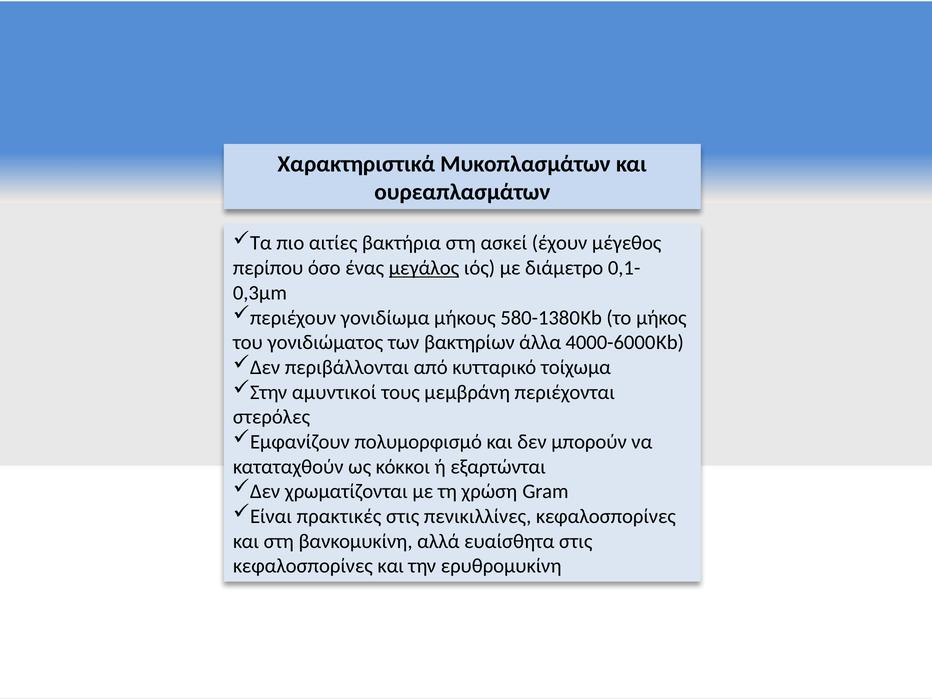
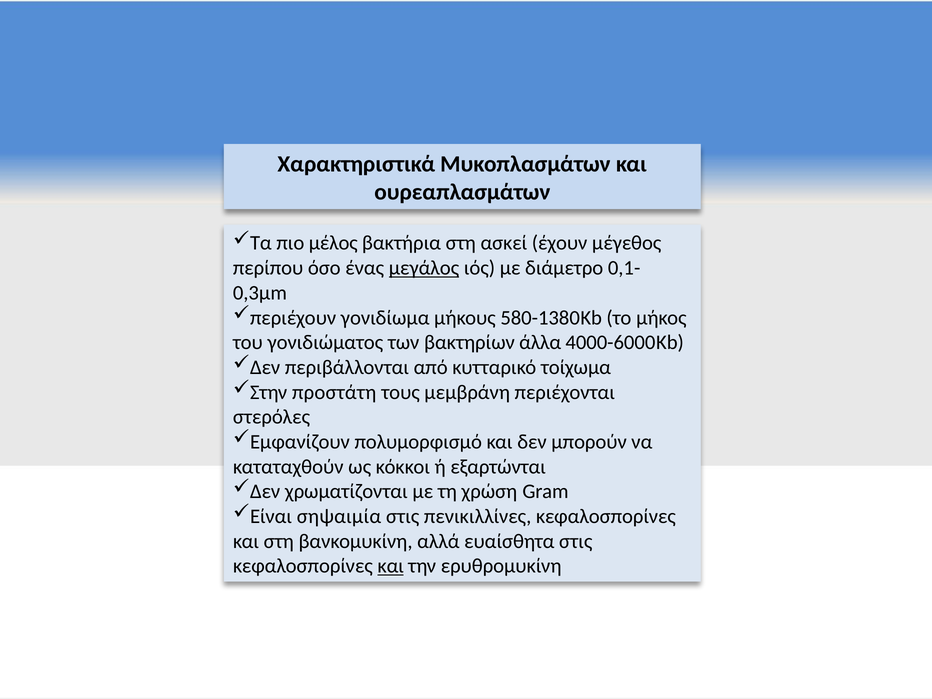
αιτίες: αιτίες -> μέλος (333, 243)
αμυντικοί: αμυντικοί -> προστάτη (334, 392)
πρακτικές: πρακτικές -> σηψαιμία (339, 516)
και underline: none -> present (391, 566)
